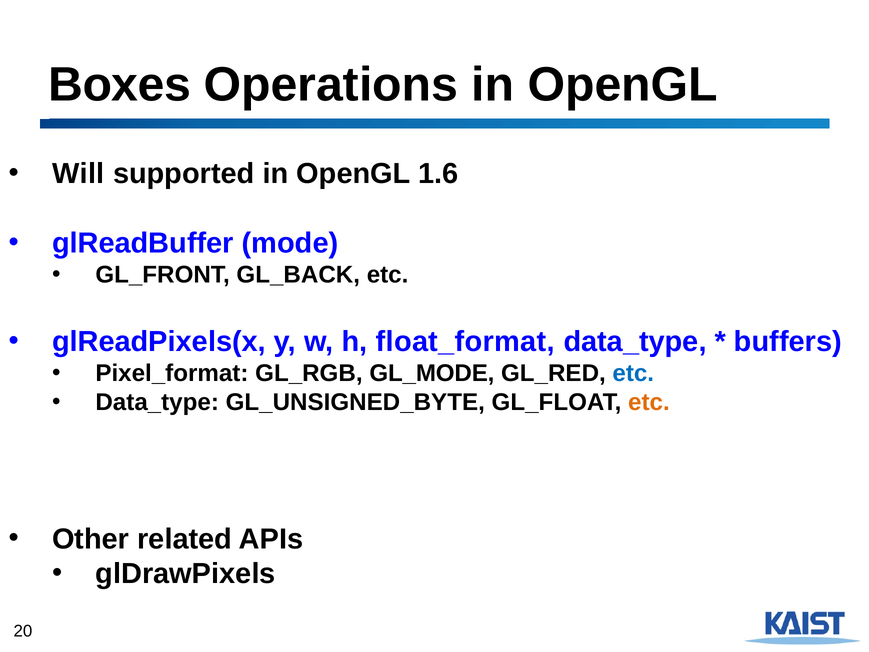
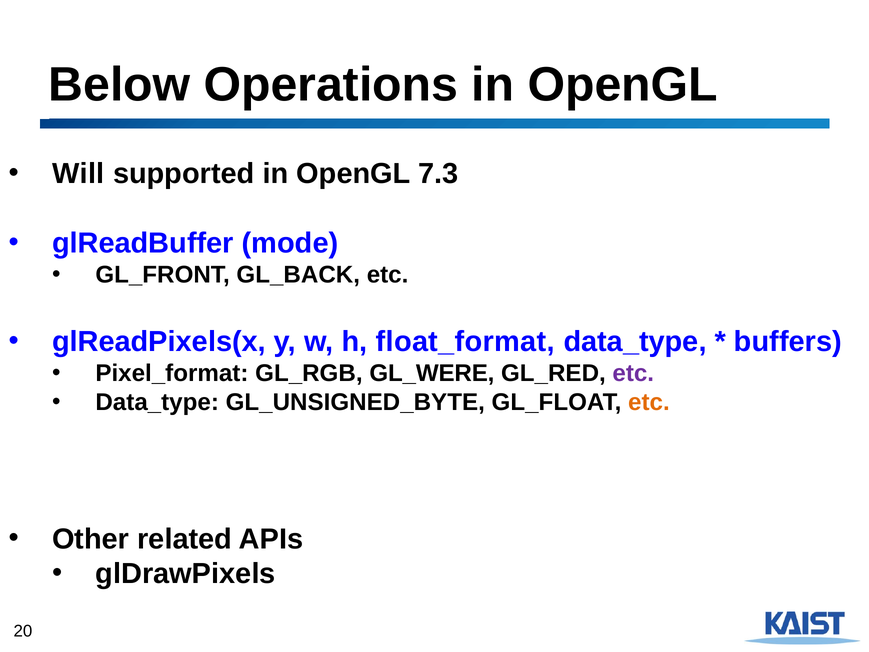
Boxes: Boxes -> Below (119, 85)
1.6: 1.6 -> 7.3 (438, 174)
GL_MODE: GL_MODE -> GL_WERE (432, 373)
etc colour: blue -> purple (633, 373)
